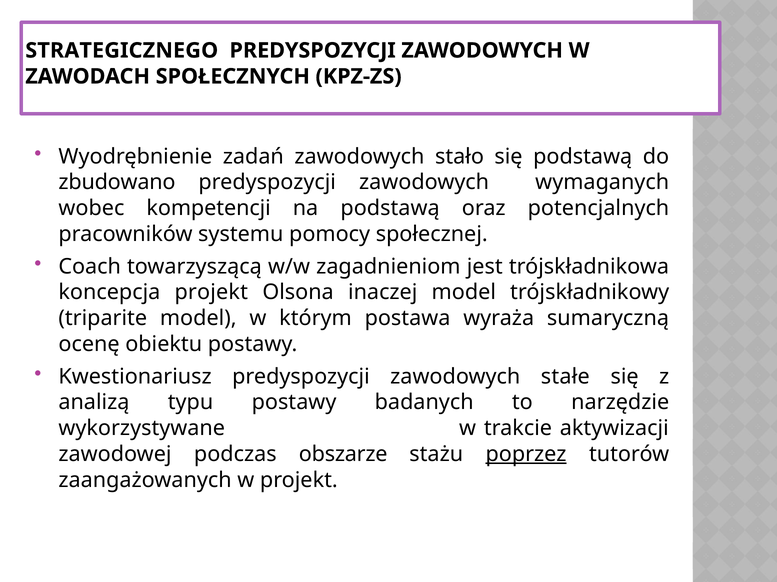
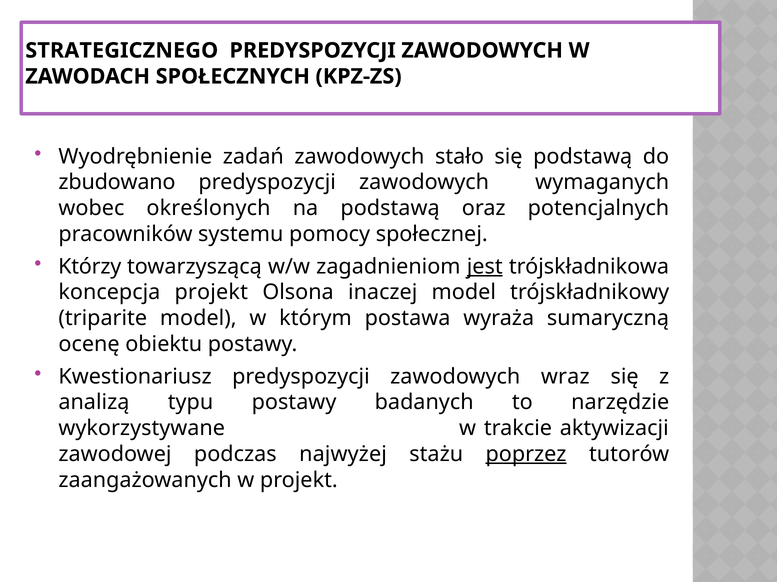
kompetencji: kompetencji -> określonych (209, 209)
Coach: Coach -> Którzy (90, 267)
jest underline: none -> present (485, 267)
stałe: stałe -> wraz (565, 377)
obszarze: obszarze -> najwyżej (343, 455)
